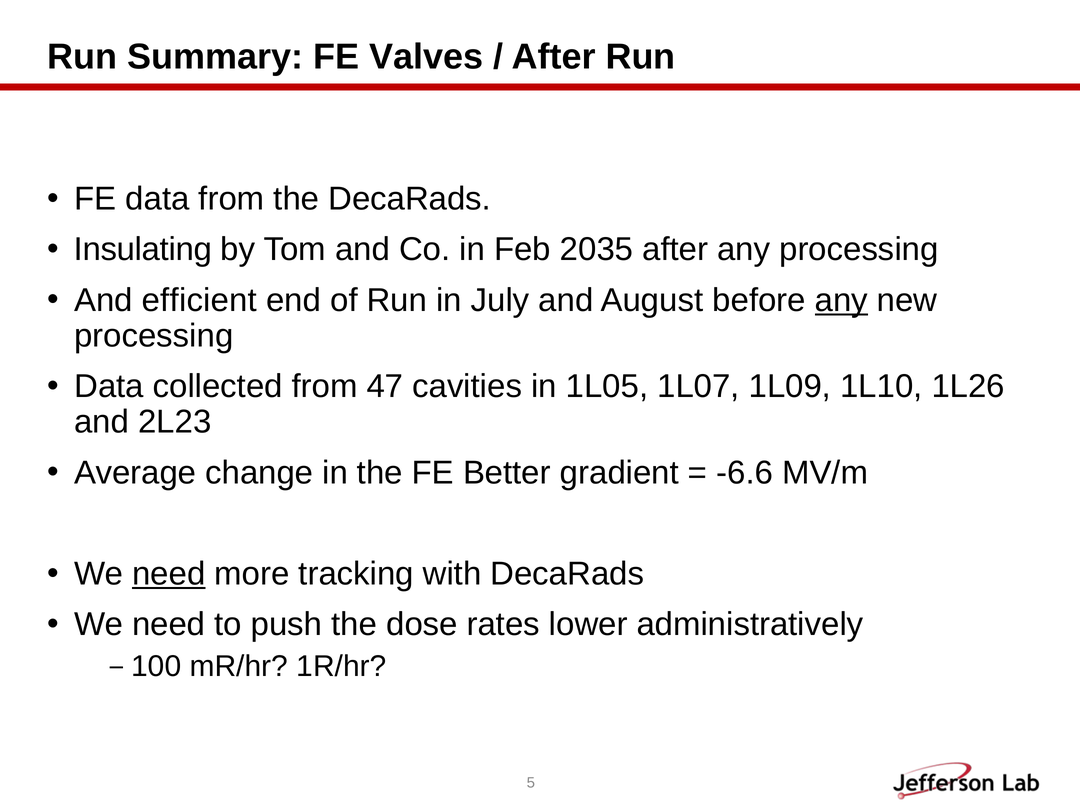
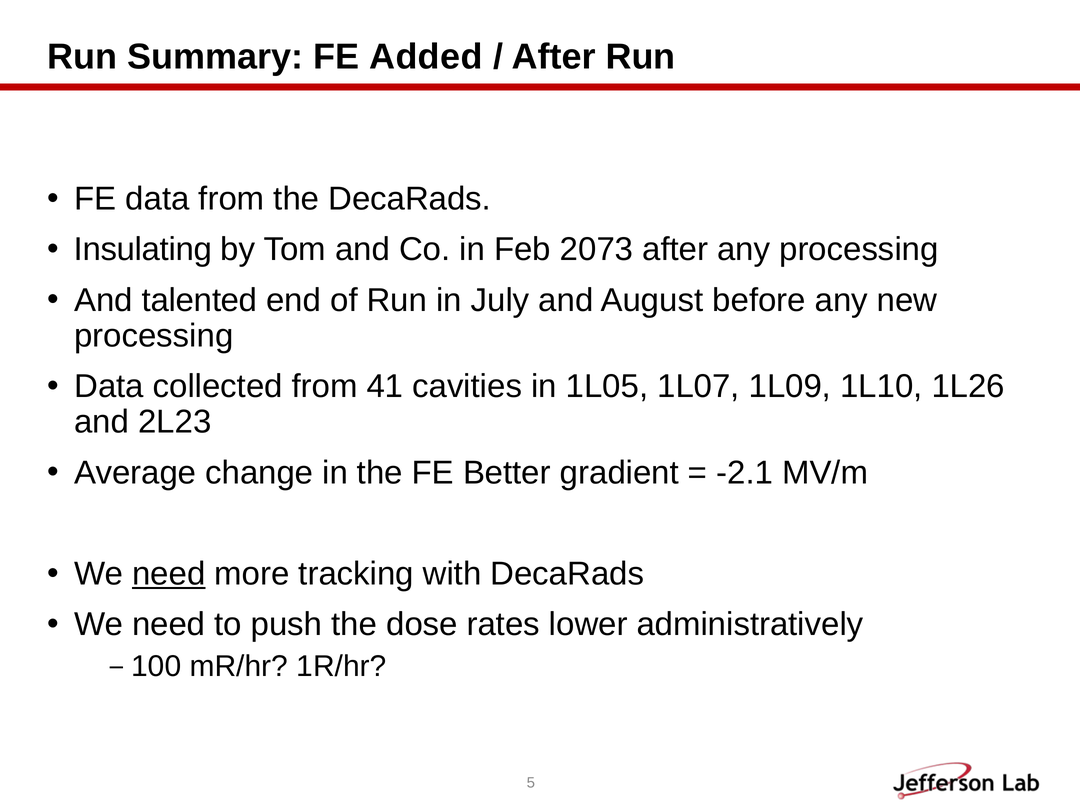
Valves: Valves -> Added (426, 57)
2035: 2035 -> 2073 (597, 250)
efficient: efficient -> talented (200, 300)
any underline: present -> none (841, 300)
47: 47 -> 41 (385, 386)
-6.6: -6.6 -> -2.1 (745, 473)
